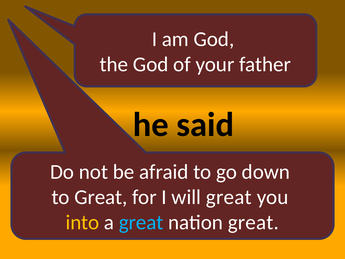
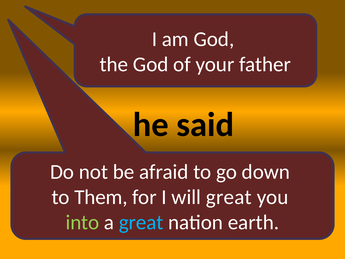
to Great: Great -> Them (101, 197)
into colour: yellow -> light green (82, 222)
nation great: great -> earth (253, 222)
